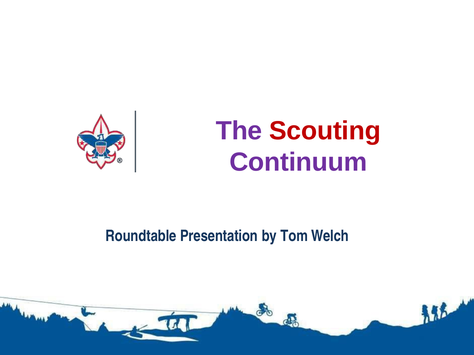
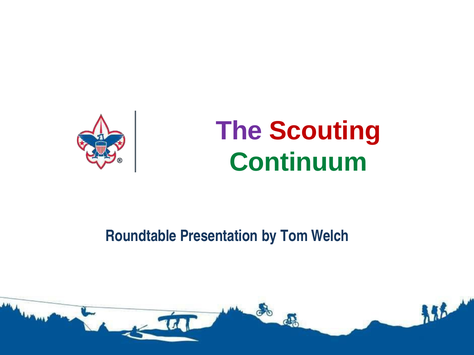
Continuum colour: purple -> green (298, 163)
